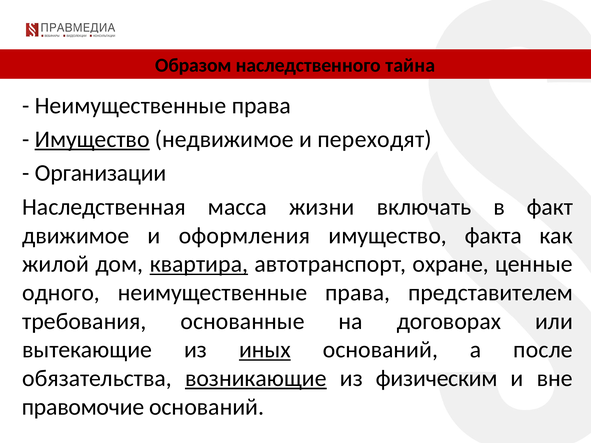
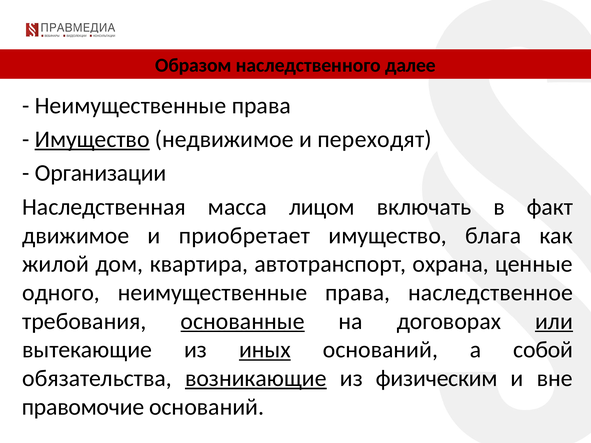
тайна: тайна -> далее (410, 66)
жизни: жизни -> лицом (322, 207)
оформления: оформления -> приобретает (244, 236)
факта: факта -> блага (493, 236)
квартира underline: present -> none (199, 264)
охране: охране -> охрана (451, 264)
представителем: представителем -> наследственное (490, 293)
основанные underline: none -> present (243, 321)
или underline: none -> present (554, 321)
после: после -> собой (543, 350)
